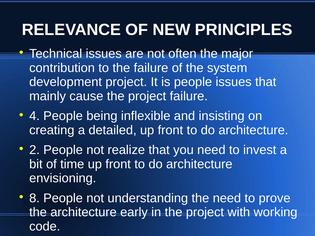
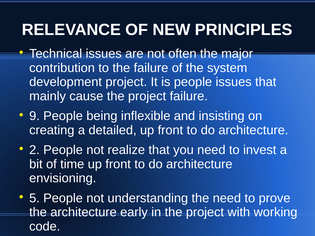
4: 4 -> 9 (35, 116)
8: 8 -> 5 (35, 198)
